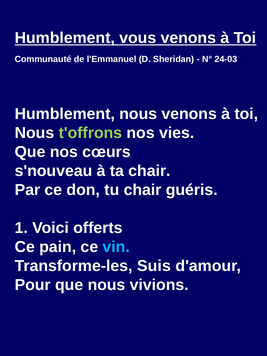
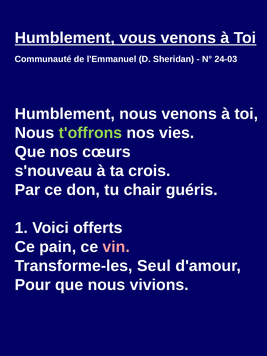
ta chair: chair -> crois (149, 171)
vin colour: light blue -> pink (116, 247)
Suis: Suis -> Seul (154, 266)
